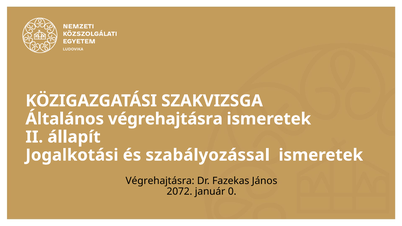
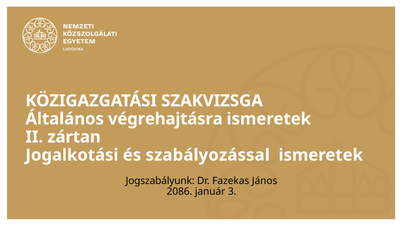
állapít: állapít -> zártan (74, 137)
Végrehajtásra: Végrehajtásra -> Jogszabályunk (160, 181)
2072: 2072 -> 2086 (179, 192)
0: 0 -> 3 (232, 192)
